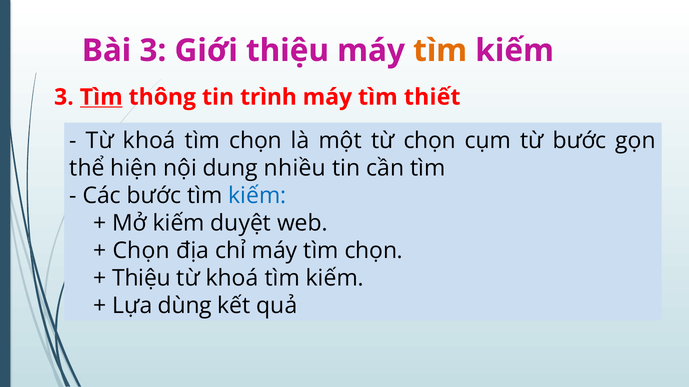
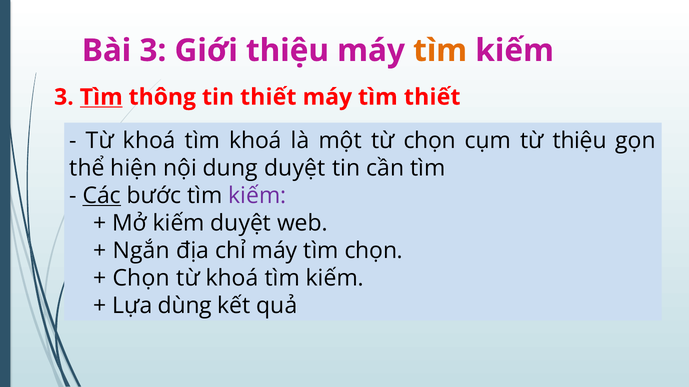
tin trình: trình -> thiết (268, 97)
khoá tìm chọn: chọn -> khoá (256, 141)
từ bước: bước -> thiệu (580, 141)
dung nhiều: nhiều -> duyệt (295, 168)
Các underline: none -> present (102, 196)
kiếm colour: blue -> purple (257, 196)
Chọn: Chọn -> Ngắn (141, 251)
Thiệu: Thiệu -> Chọn (141, 279)
